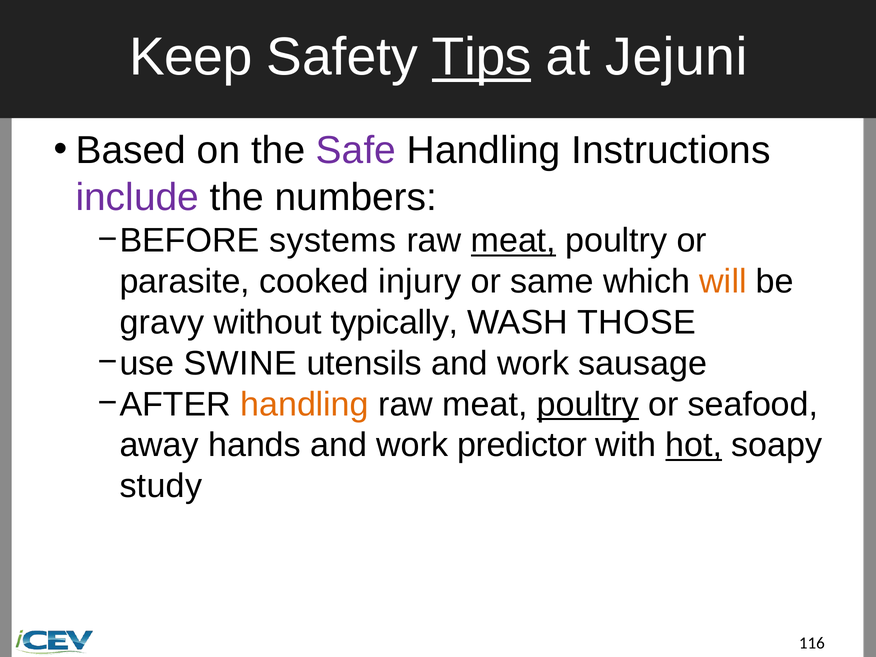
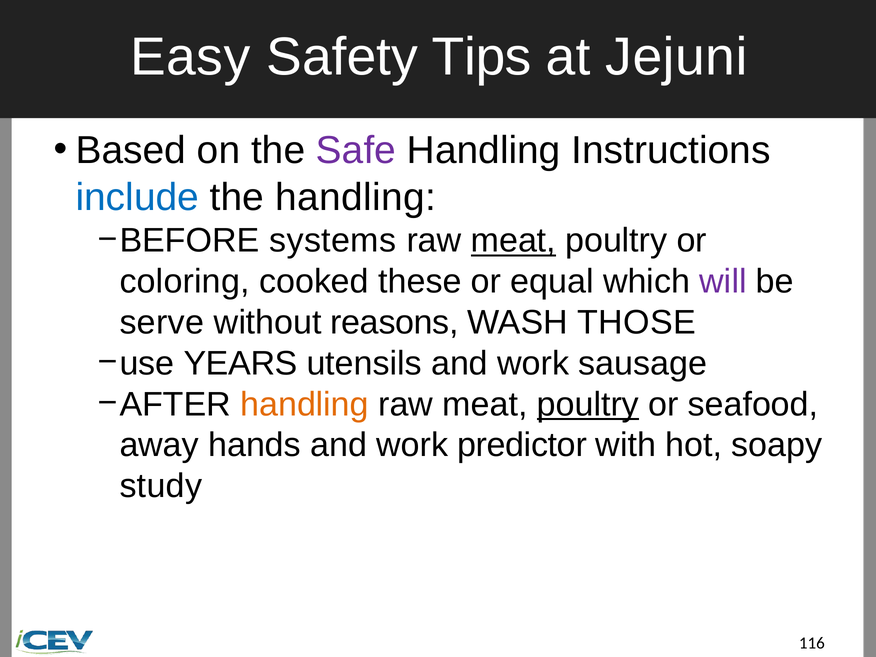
Keep: Keep -> Easy (190, 57)
Tips underline: present -> none (482, 57)
include colour: purple -> blue (137, 197)
the numbers: numbers -> handling (356, 197)
parasite: parasite -> coloring (185, 282)
injury: injury -> these (420, 282)
same: same -> equal (552, 282)
will colour: orange -> purple (723, 282)
gravy: gravy -> serve (162, 323)
typically: typically -> reasons (394, 323)
SWINE: SWINE -> YEARS (241, 363)
hot underline: present -> none (694, 445)
